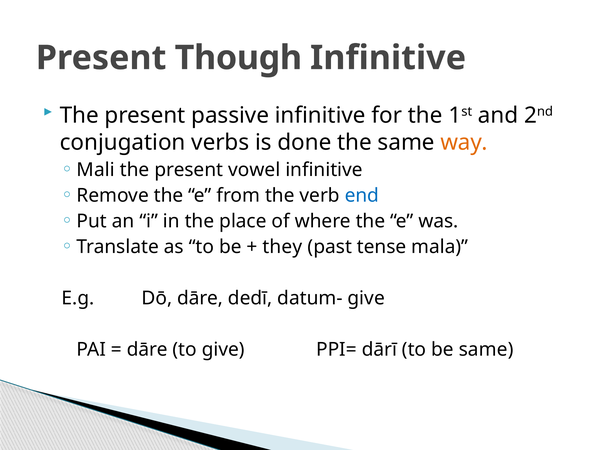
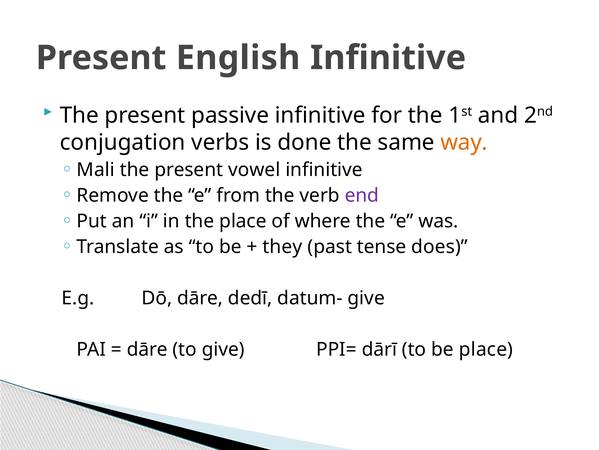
Though: Though -> English (238, 58)
end colour: blue -> purple (362, 195)
mala: mala -> does (440, 246)
be same: same -> place (486, 349)
